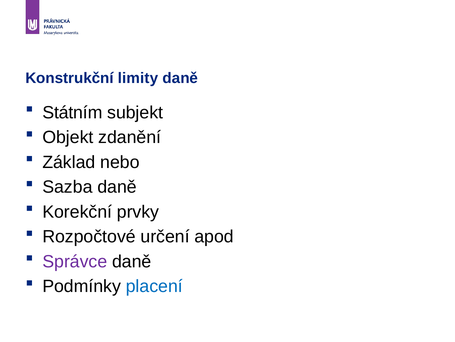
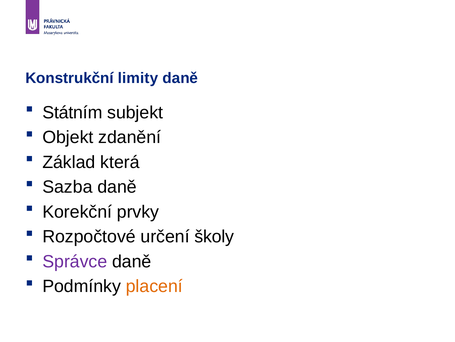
nebo: nebo -> která (120, 162)
apod: apod -> školy (214, 236)
placení colour: blue -> orange (154, 286)
